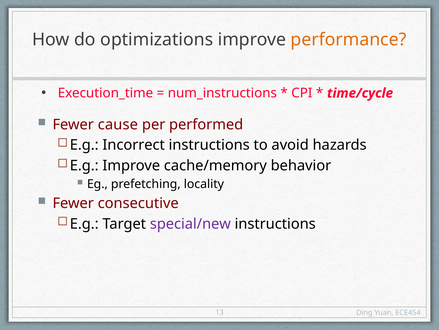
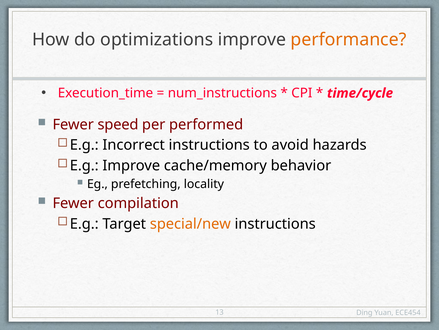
cause: cause -> speed (118, 124)
consecutive: consecutive -> compilation (138, 203)
special/new colour: purple -> orange (190, 223)
